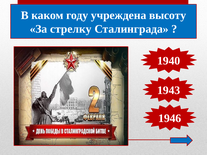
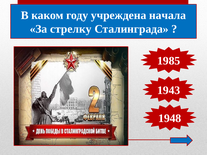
высоту: высоту -> начала (168, 15)
1940: 1940 -> 1985 (169, 61)
1946: 1946 -> 1948 (170, 118)
